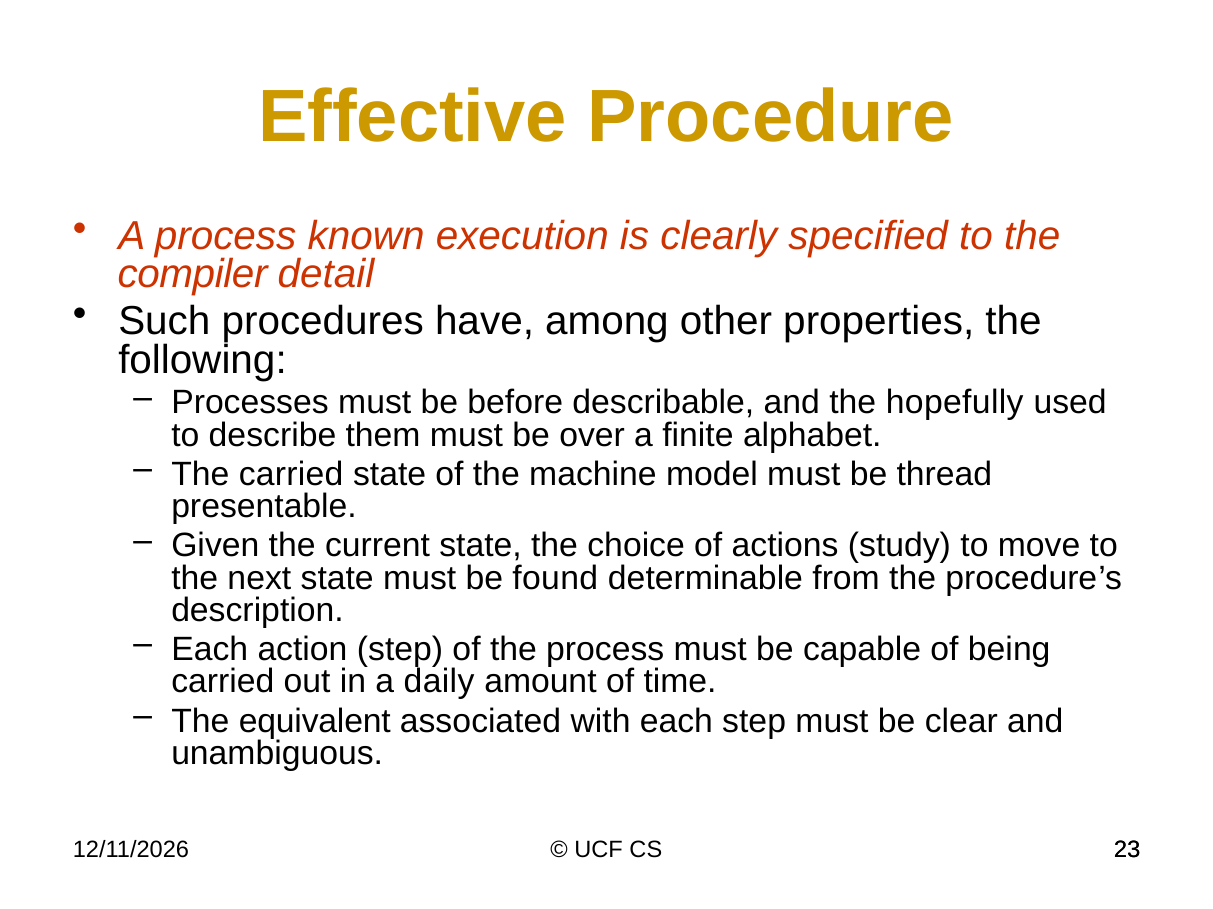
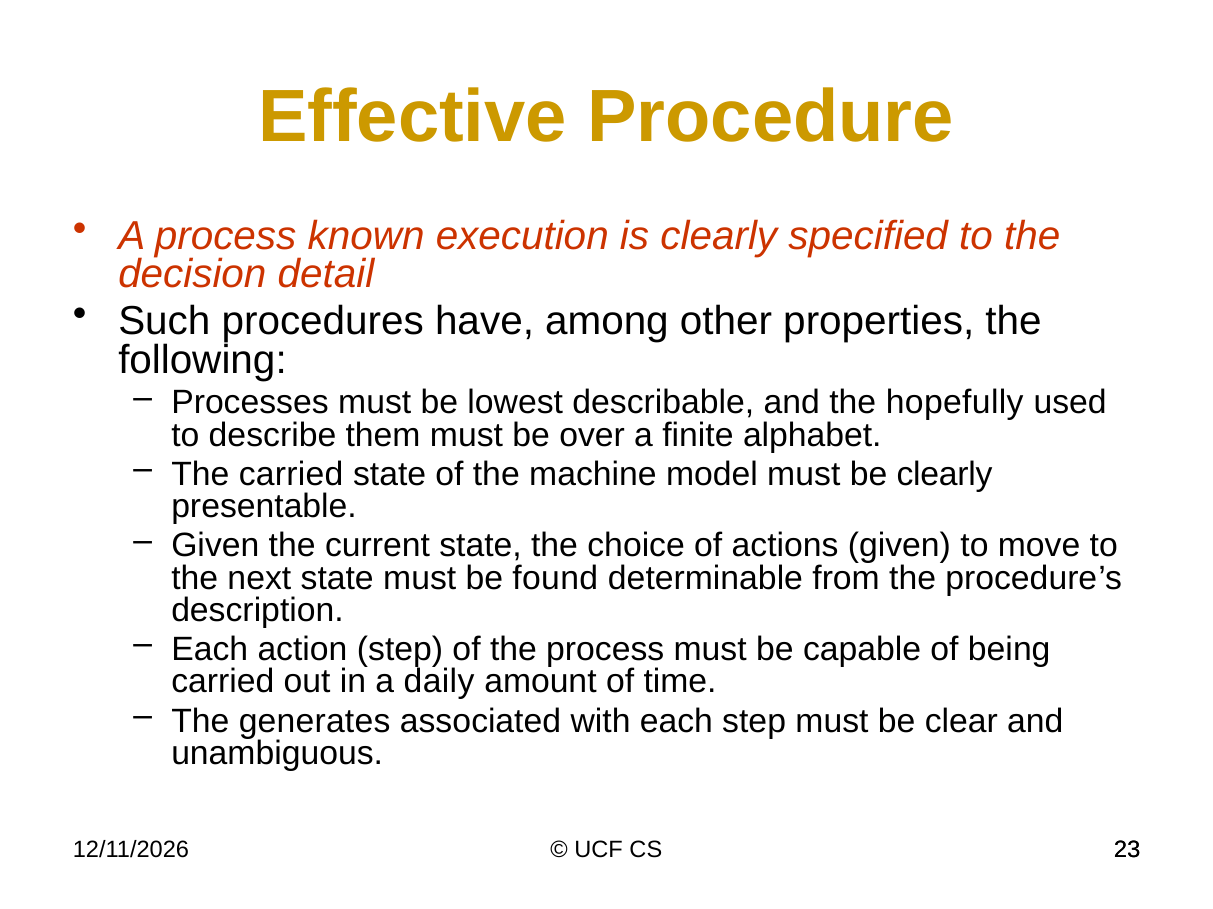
compiler: compiler -> decision (192, 275)
before: before -> lowest (515, 403)
be thread: thread -> clearly (945, 475)
actions study: study -> given (899, 546)
equivalent: equivalent -> generates (315, 722)
